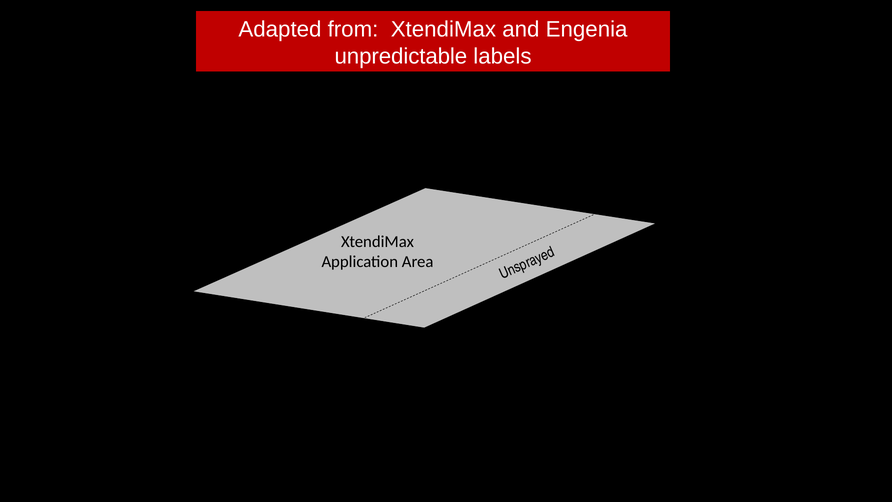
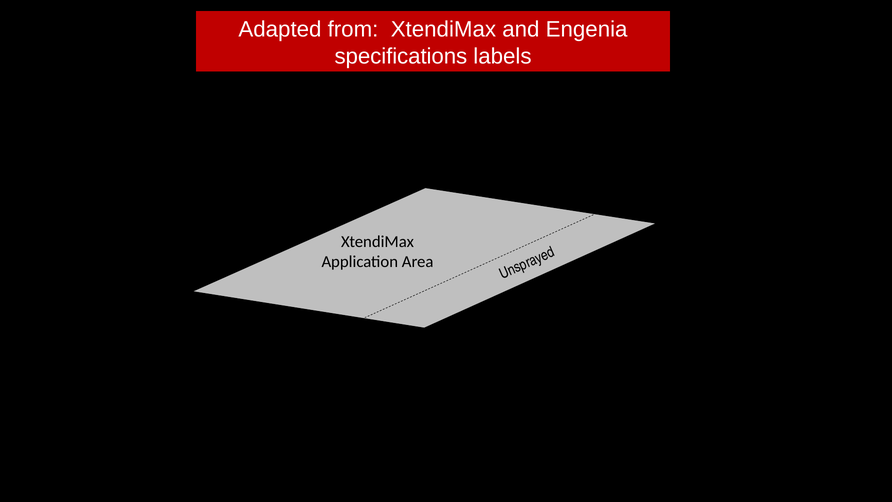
unpredictable: unpredictable -> specifications (401, 56)
